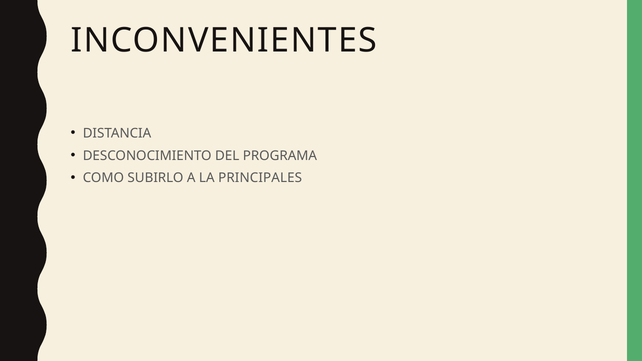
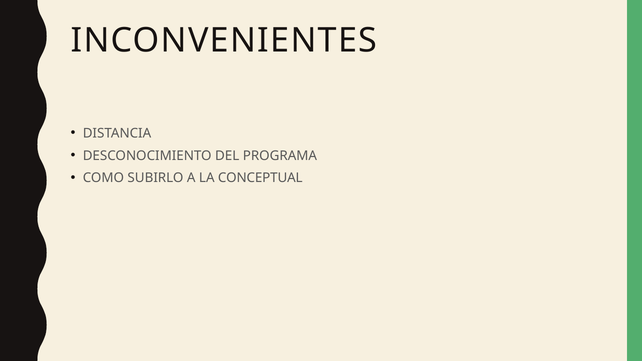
PRINCIPALES: PRINCIPALES -> CONCEPTUAL (260, 178)
